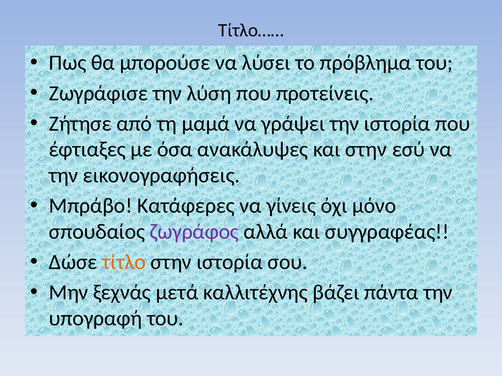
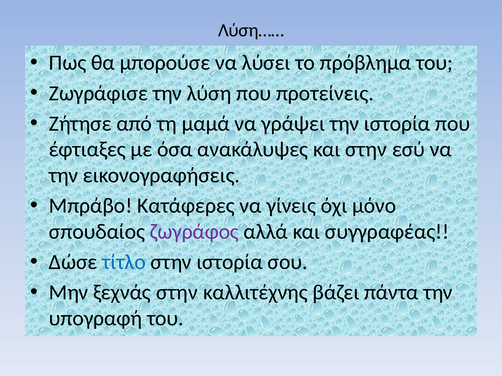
Τίτλο……: Τίτλο…… -> Λύση…… (251, 30)
τίτλο colour: orange -> blue (124, 262)
ξεχνάς μετά: μετά -> στην (177, 293)
